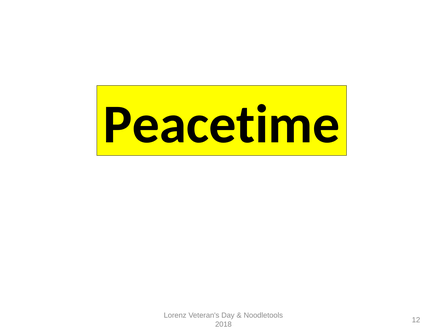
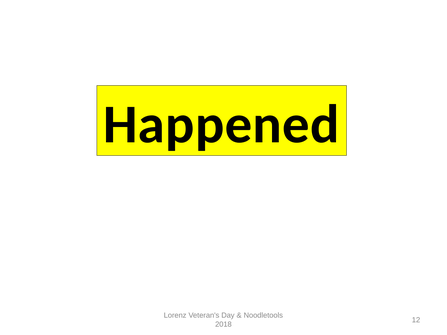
Peacetime: Peacetime -> Happened (221, 124)
